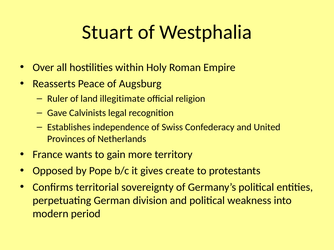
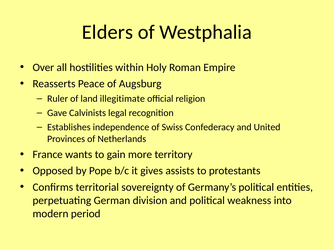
Stuart: Stuart -> Elders (107, 32)
create: create -> assists (180, 171)
